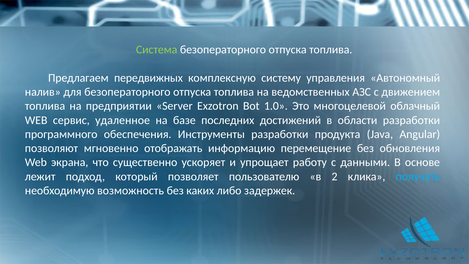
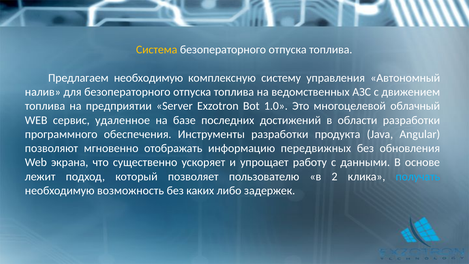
Система colour: light green -> yellow (157, 50)
Предлагаем передвижных: передвижных -> необходимую (148, 78)
перемещение: перемещение -> передвижных (316, 148)
